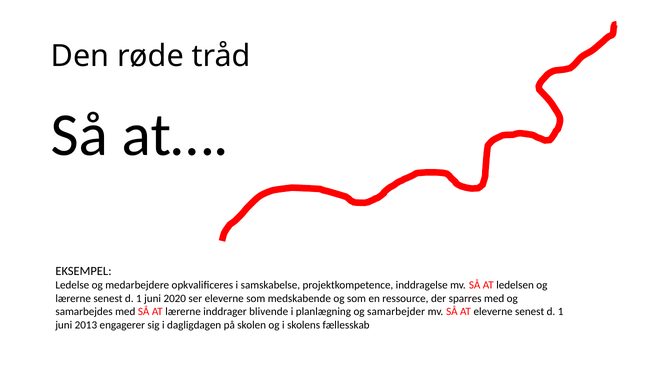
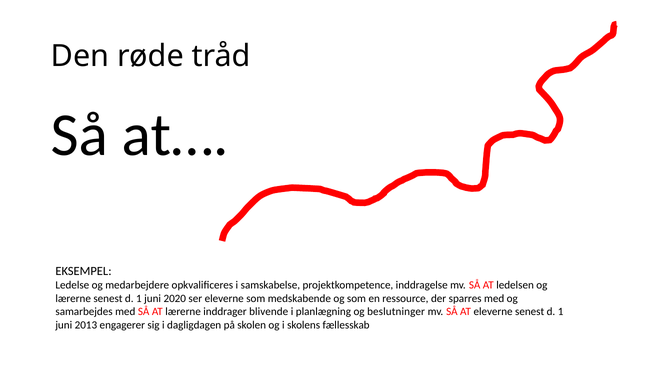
samarbejder: samarbejder -> beslutninger (396, 312)
